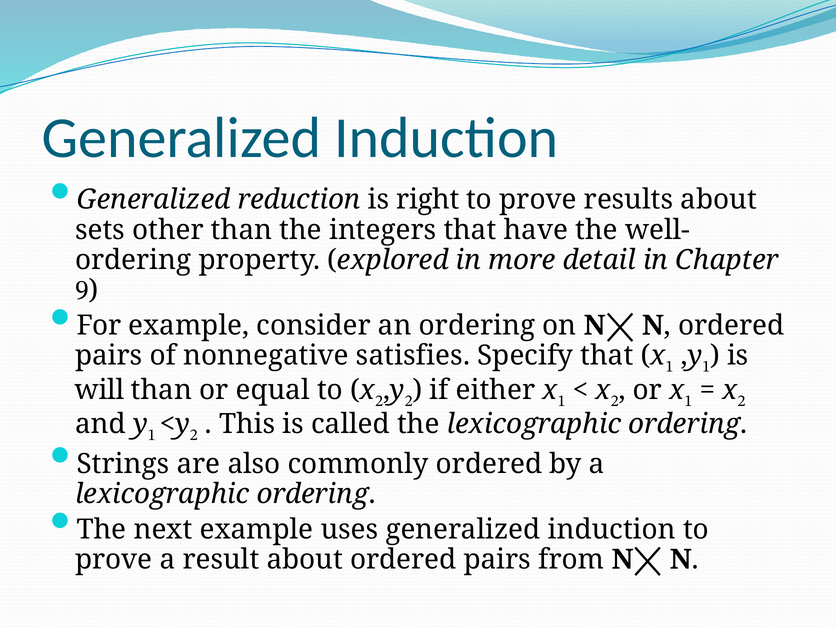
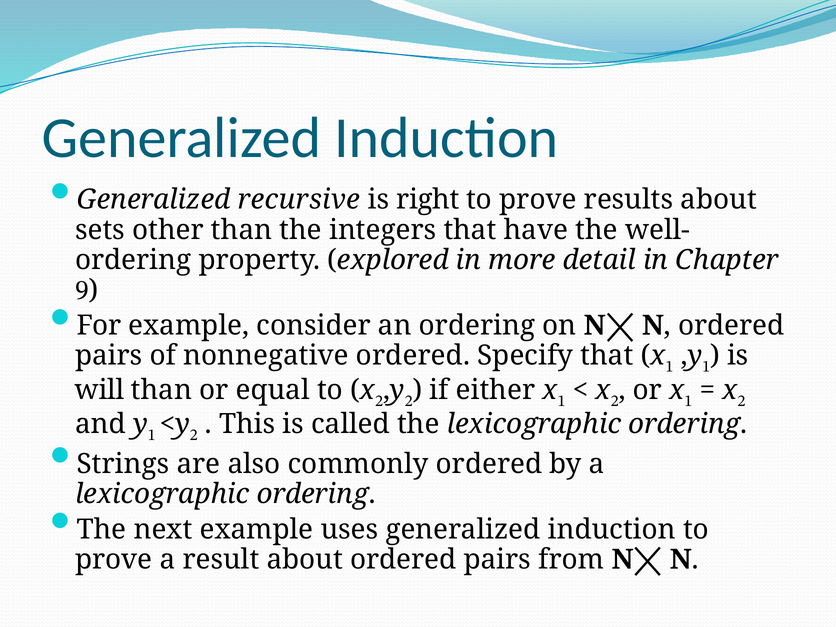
reduction: reduction -> recursive (299, 200)
nonnegative satisfies: satisfies -> ordered (413, 356)
